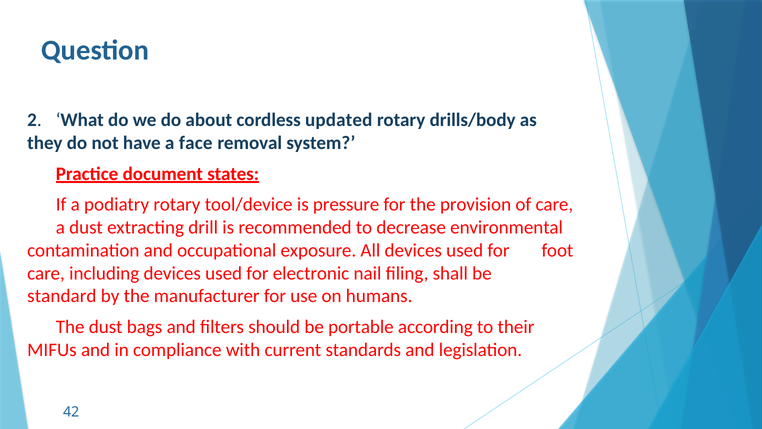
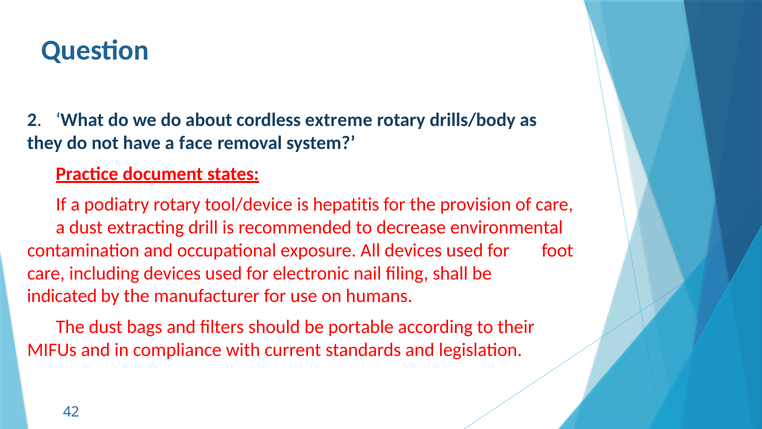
updated: updated -> extreme (339, 120)
pressure: pressure -> hepatitis (346, 204)
standard: standard -> indicated (62, 296)
